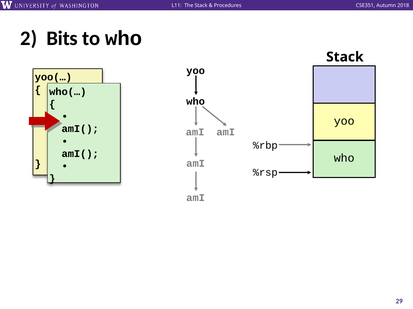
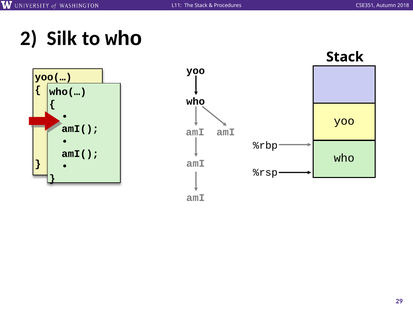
Bits: Bits -> Silk (62, 38)
